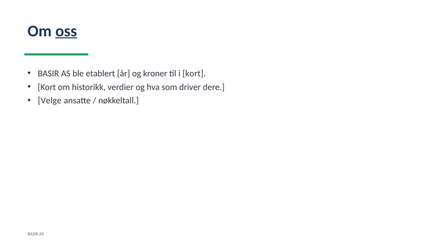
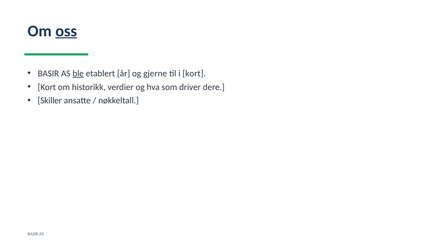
ble underline: none -> present (78, 73)
kroner: kroner -> gjerne (155, 73)
Velge: Velge -> Skiller (50, 100)
